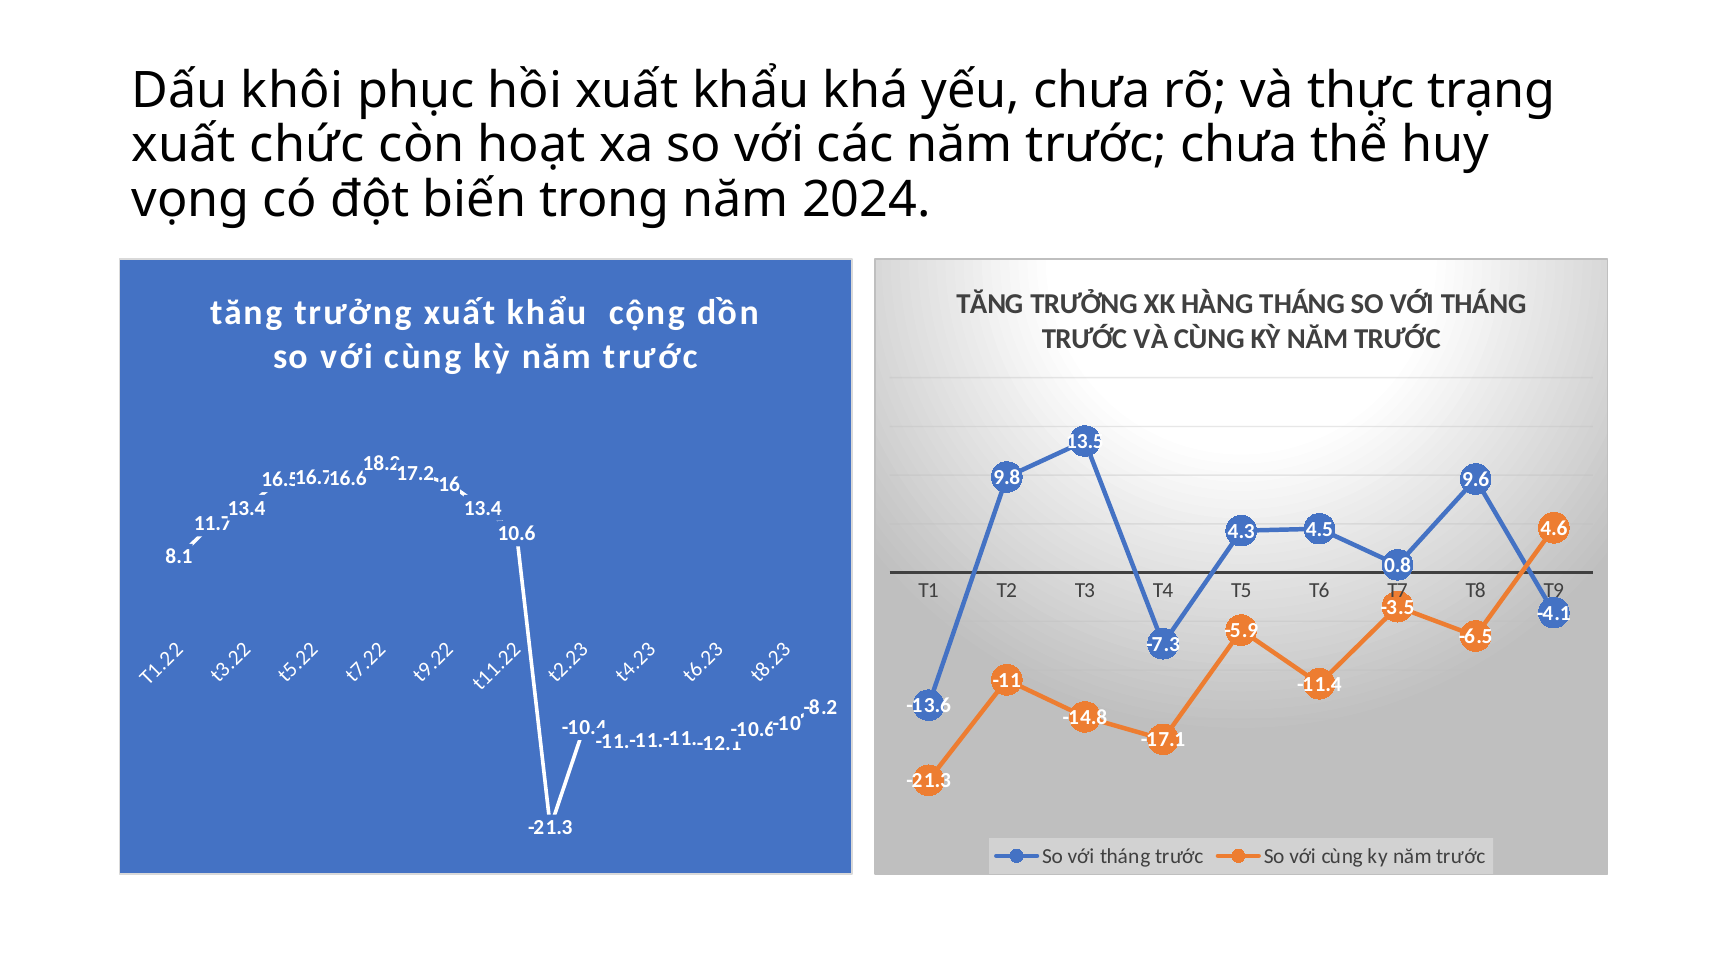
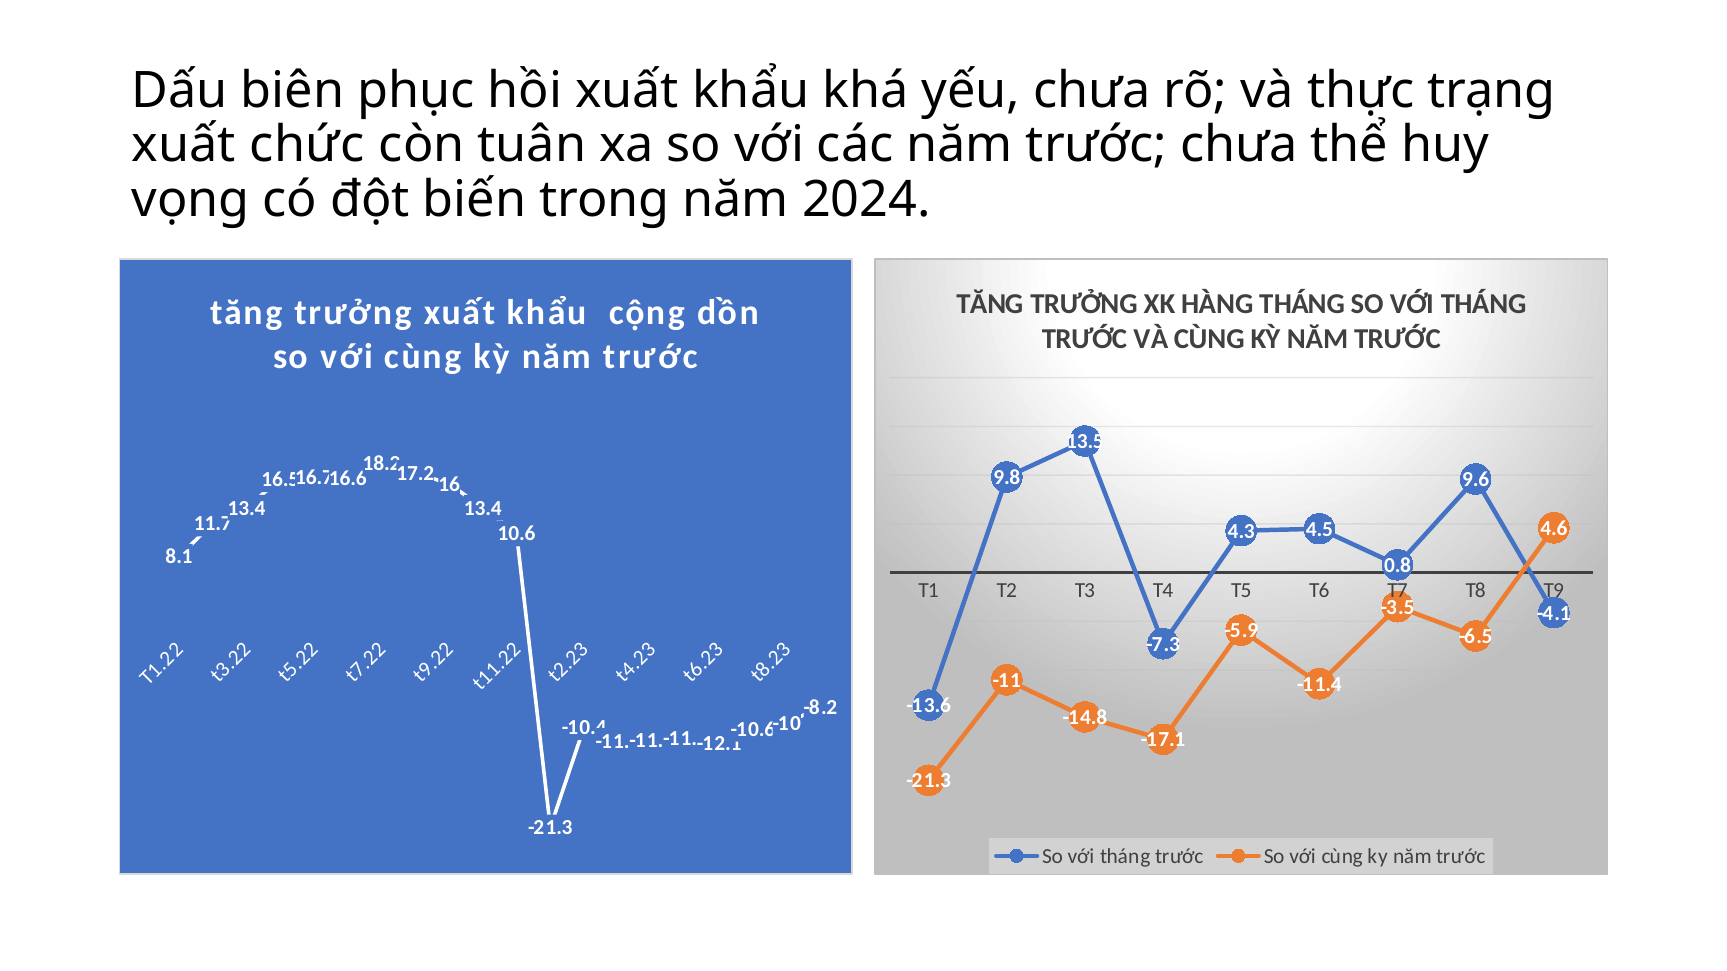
khôi: khôi -> biên (292, 91)
hoạt: hoạt -> tuân (532, 145)
